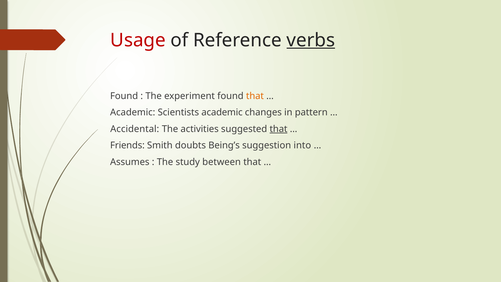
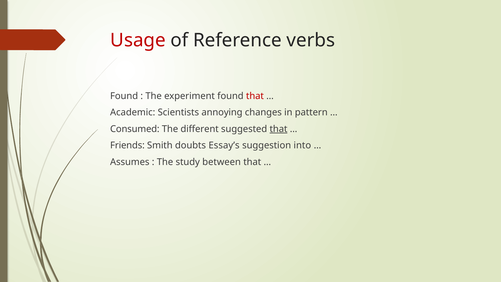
verbs underline: present -> none (311, 40)
that colour: orange -> red (255, 96)
Scientists academic: academic -> annoying (222, 112)
Accidental: Accidental -> Consumed (135, 129)
activities: activities -> different (200, 129)
Being’s: Being’s -> Essay’s (224, 145)
